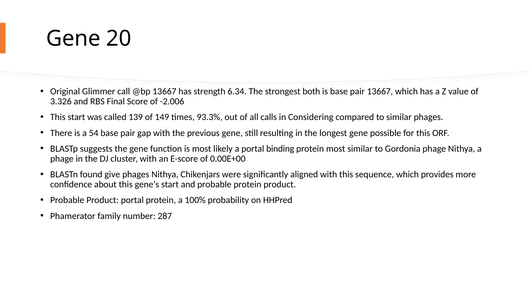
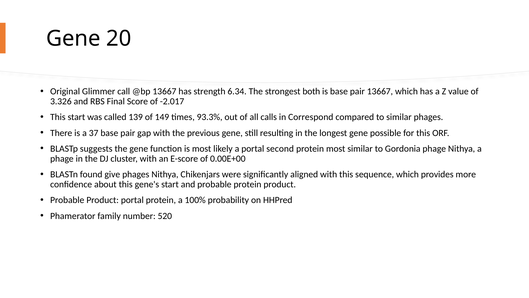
-2.006: -2.006 -> -2.017 (172, 101)
Considering: Considering -> Correspond (311, 117)
54: 54 -> 37 (94, 133)
binding: binding -> second (280, 148)
287: 287 -> 520 (165, 216)
